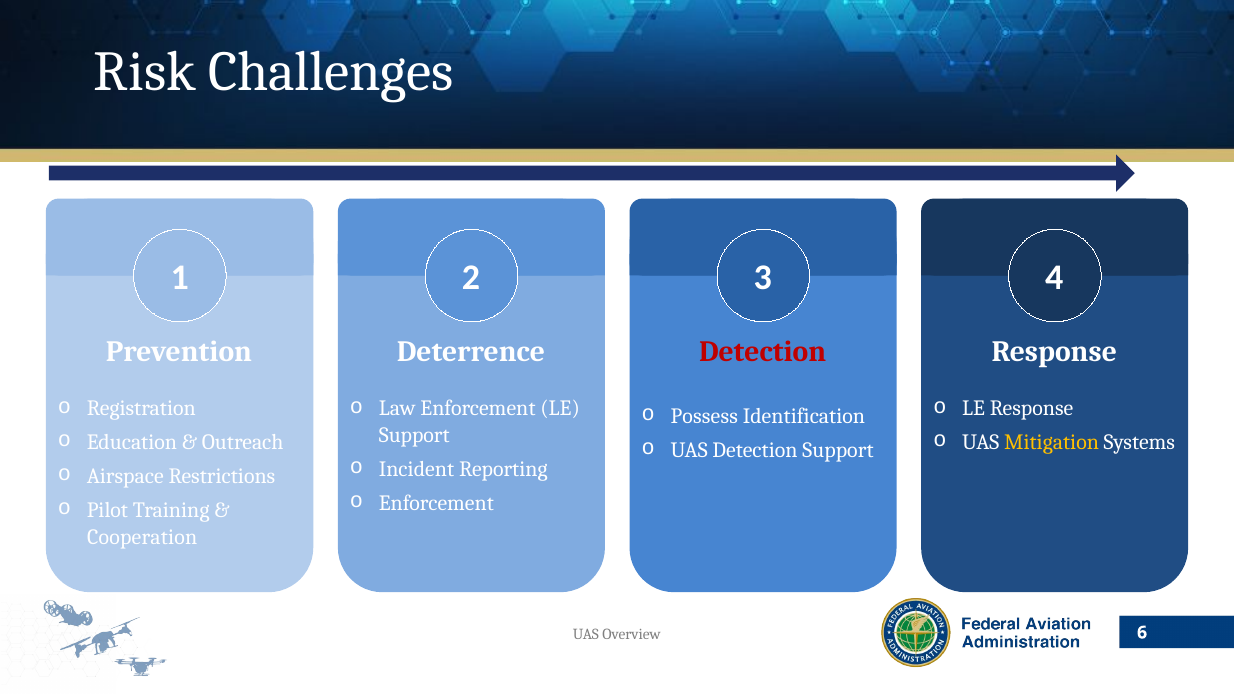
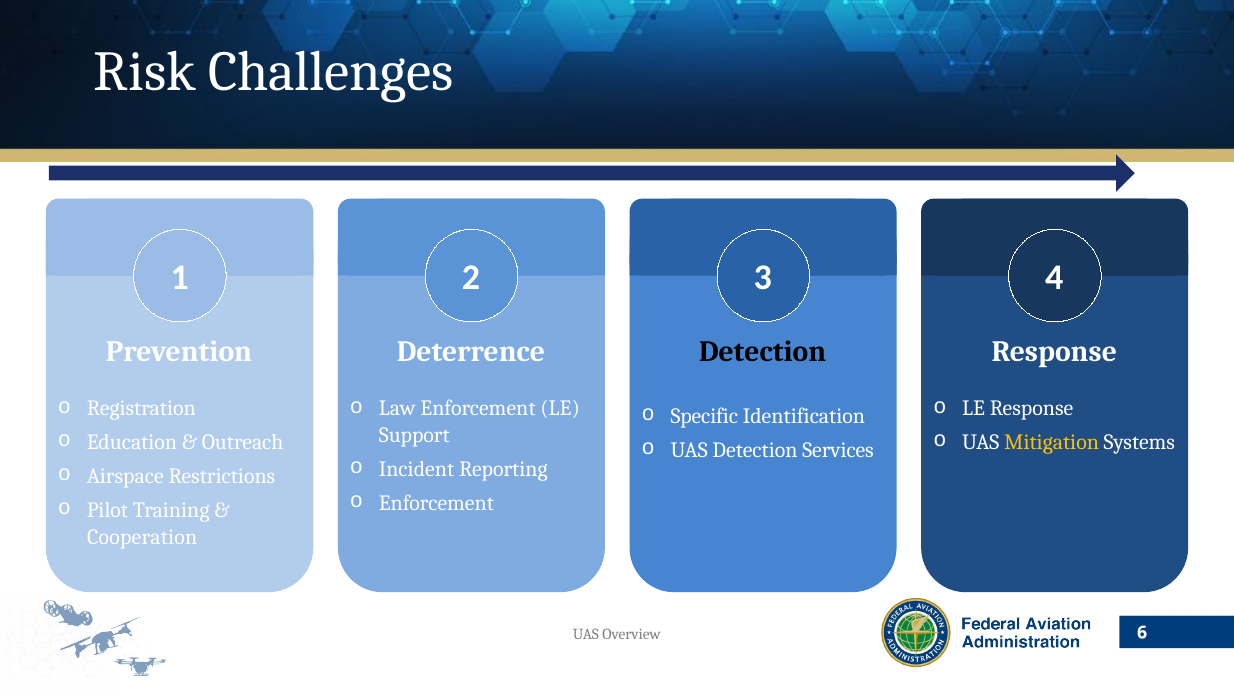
Detection colour: red -> black (763, 352)
Possess: Possess -> Specific (704, 417)
Detection Support: Support -> Services (838, 450)
